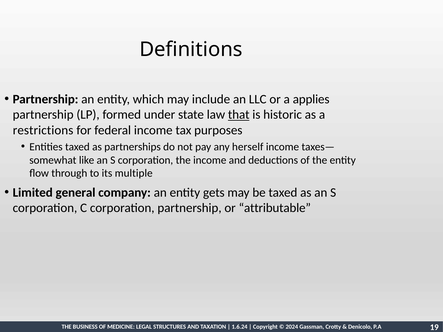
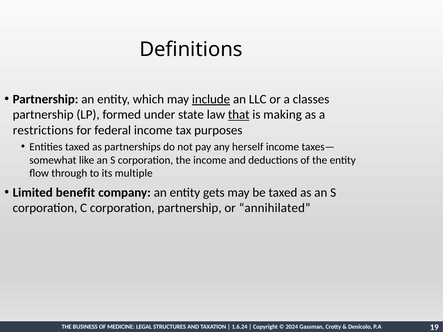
include underline: none -> present (211, 99)
applies: applies -> classes (311, 99)
historic: historic -> making (283, 115)
general: general -> benefit (75, 193)
attributable: attributable -> annihilated (275, 208)
